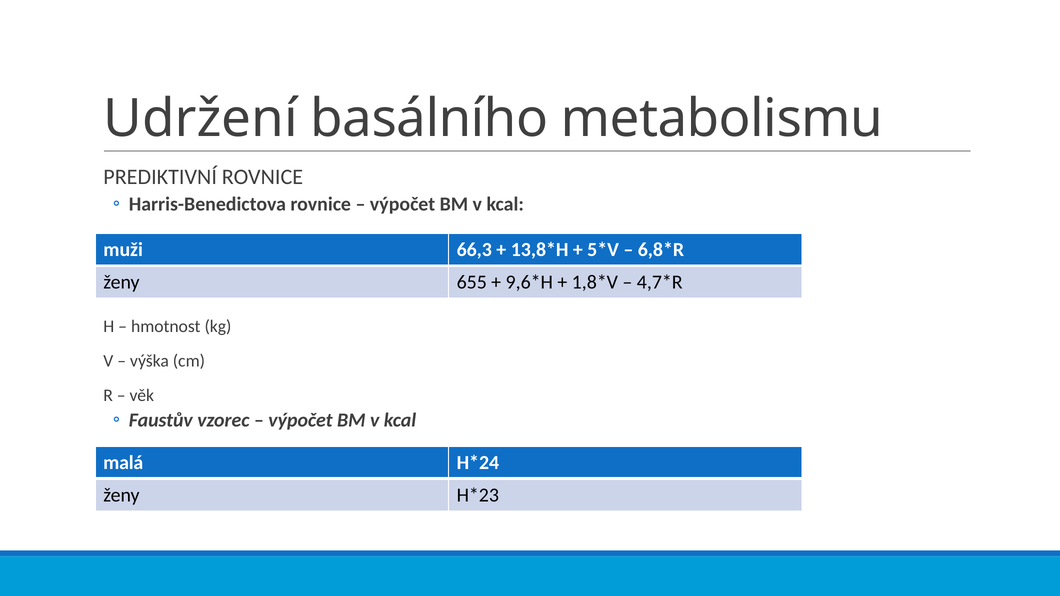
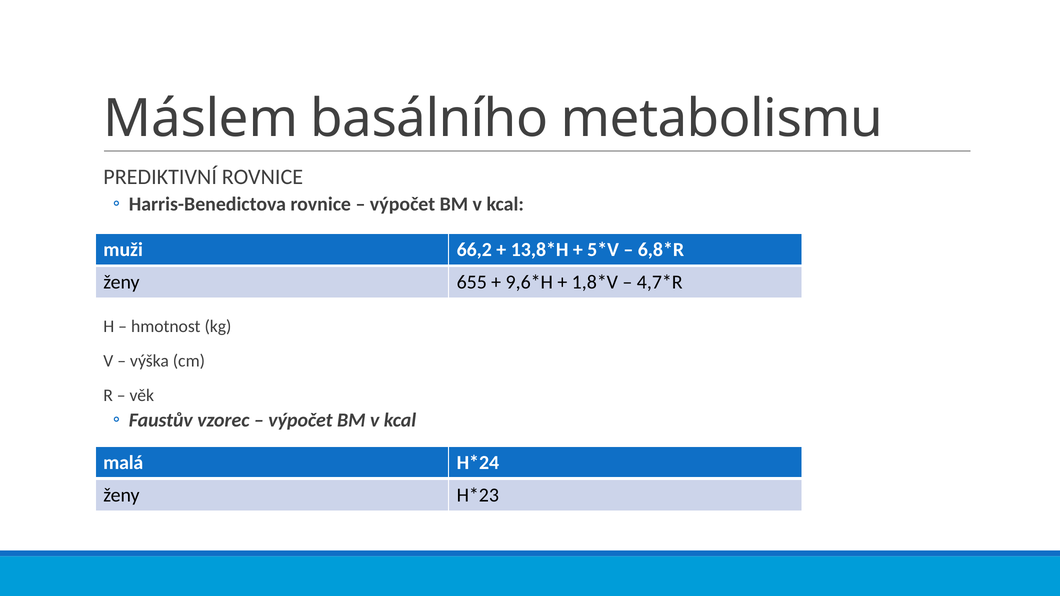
Udržení: Udržení -> Máslem (201, 119)
66,3: 66,3 -> 66,2 (474, 250)
